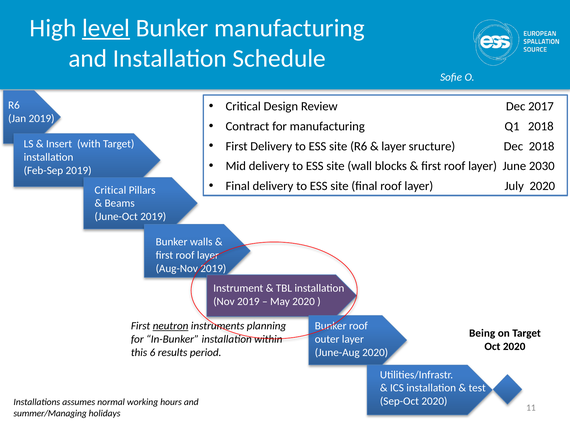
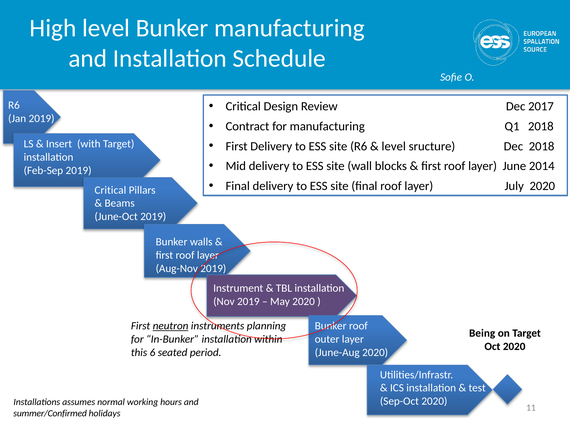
level underline: present -> none (106, 28)
layer: layer -> level (394, 146)
2030: 2030 -> 2014 (542, 166)
results: results -> seated (173, 353)
summer/Managing: summer/Managing -> summer/Confirmed (50, 414)
